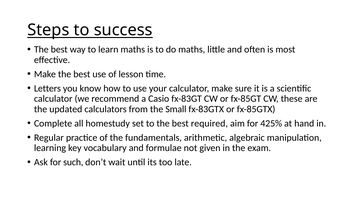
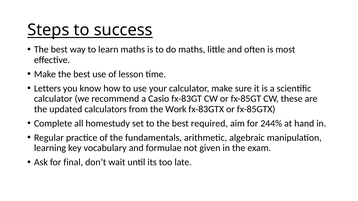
Small: Small -> Work (176, 109)
425%: 425% -> 244% (271, 124)
such: such -> final (73, 162)
